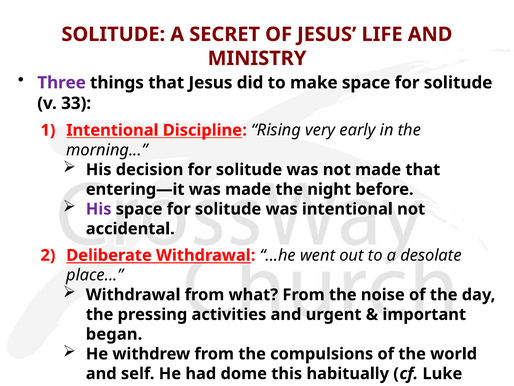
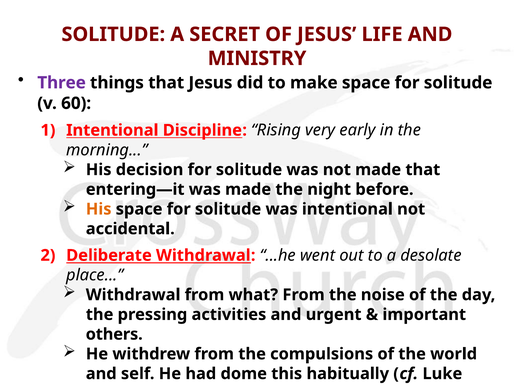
33: 33 -> 60 (76, 103)
His colour: purple -> orange (99, 209)
began: began -> others (114, 334)
